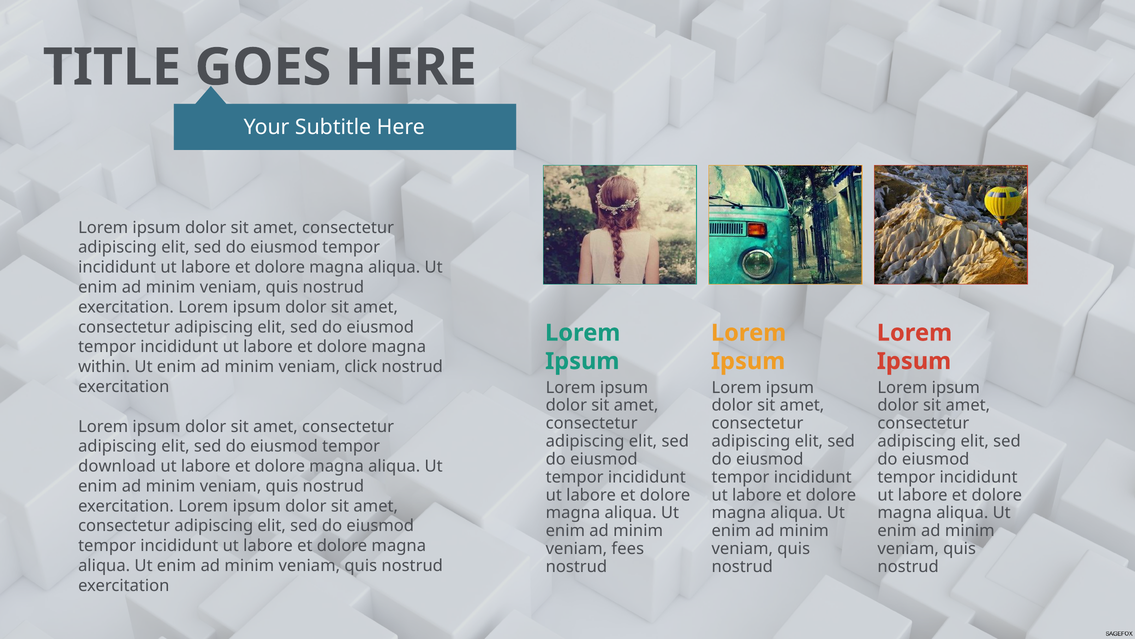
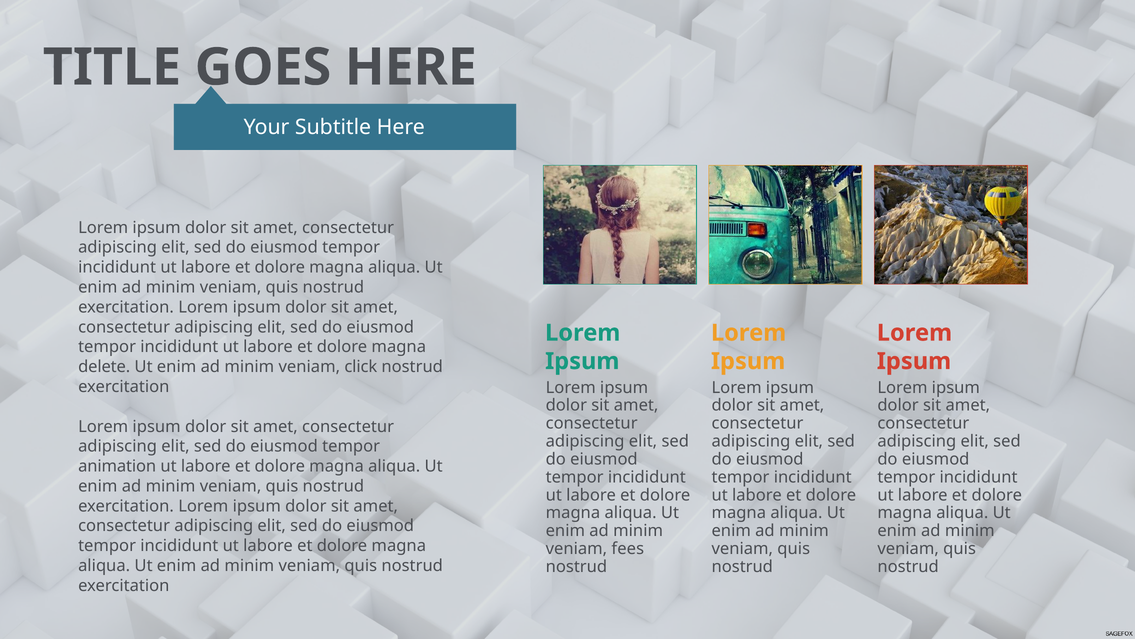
within: within -> delete (104, 367)
download: download -> animation (117, 466)
